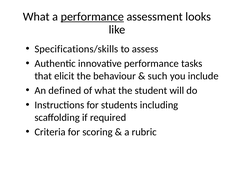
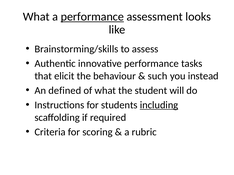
Specifications/skills: Specifications/skills -> Brainstorming/skills (76, 49)
include: include -> instead (203, 76)
including underline: none -> present (159, 105)
